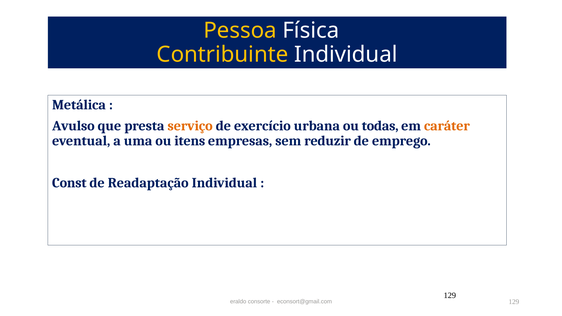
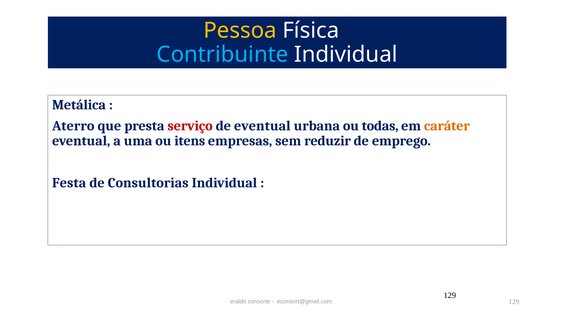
Contribuinte colour: yellow -> light blue (223, 55)
Avulso: Avulso -> Aterro (73, 126)
serviço colour: orange -> red (190, 126)
de exercício: exercício -> eventual (262, 126)
Const: Const -> Festa (69, 183)
Readaptação: Readaptação -> Consultorias (148, 183)
